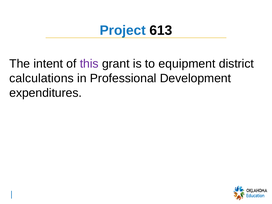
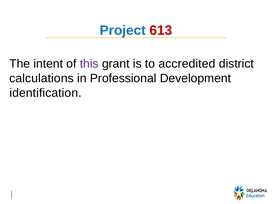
613 colour: black -> red (161, 30)
equipment: equipment -> accredited (187, 64)
expenditures: expenditures -> identification (46, 93)
